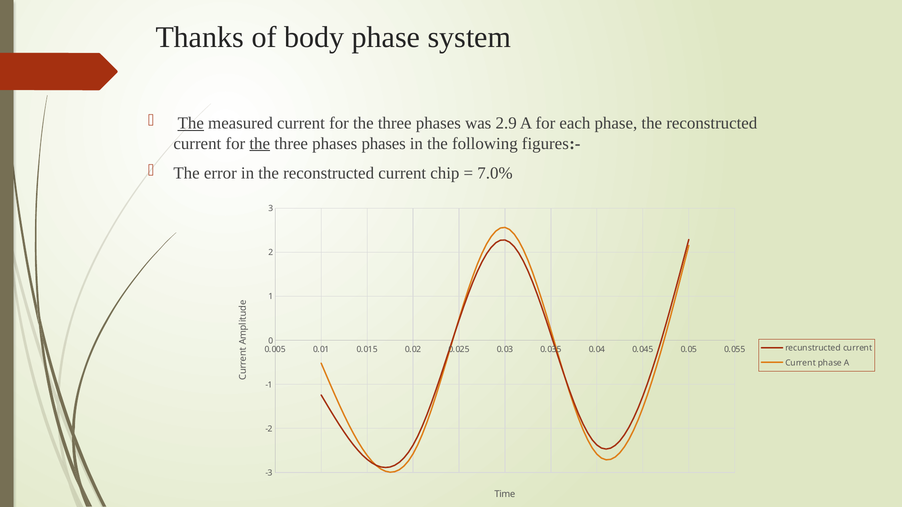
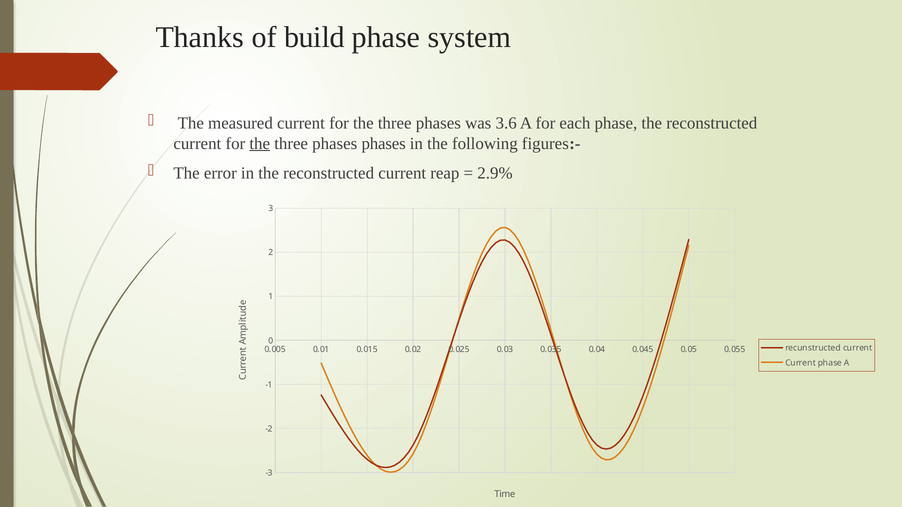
body: body -> build (314, 37)
The underline: present -> none (191, 123)
2.9: 2.9 -> 3.6 (506, 123)
chip: chip -> reap (445, 173)
7.0%: 7.0% -> 2.9% (495, 173)
